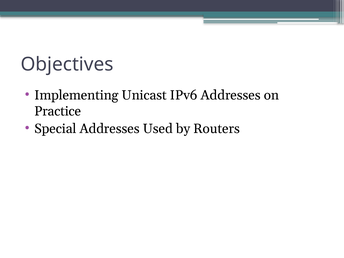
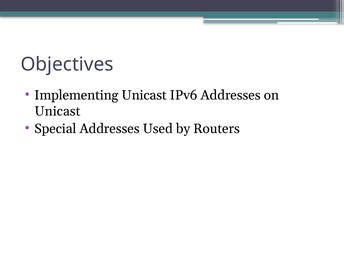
Practice: Practice -> Unicast (58, 111)
